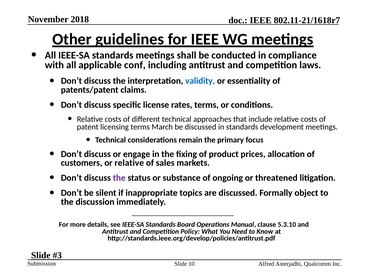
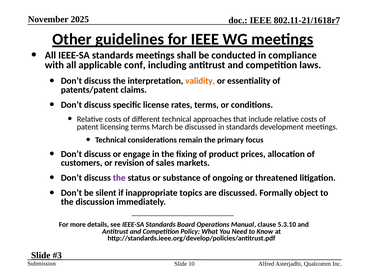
2018: 2018 -> 2025 (80, 19)
validity colour: blue -> orange (200, 81)
or relative: relative -> revision (129, 163)
